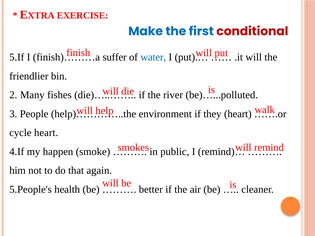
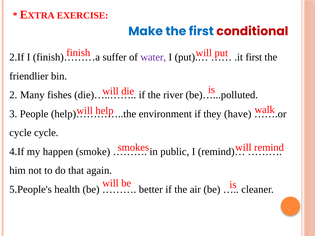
5.If: 5.If -> 2.If (17, 57)
water colour: blue -> purple (153, 57)
.it will: will -> first (254, 57)
they heart: heart -> have (238, 114)
cycle heart: heart -> cycle (46, 133)
